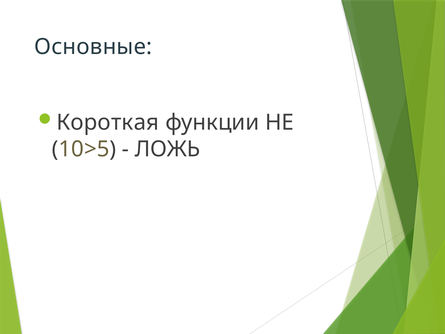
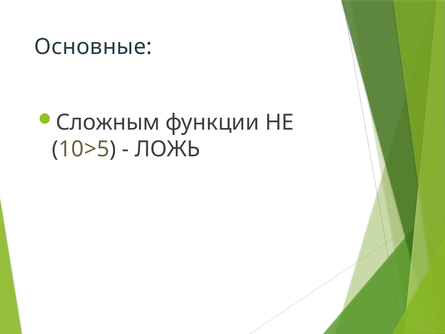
Короткая: Короткая -> Сложным (108, 122)
